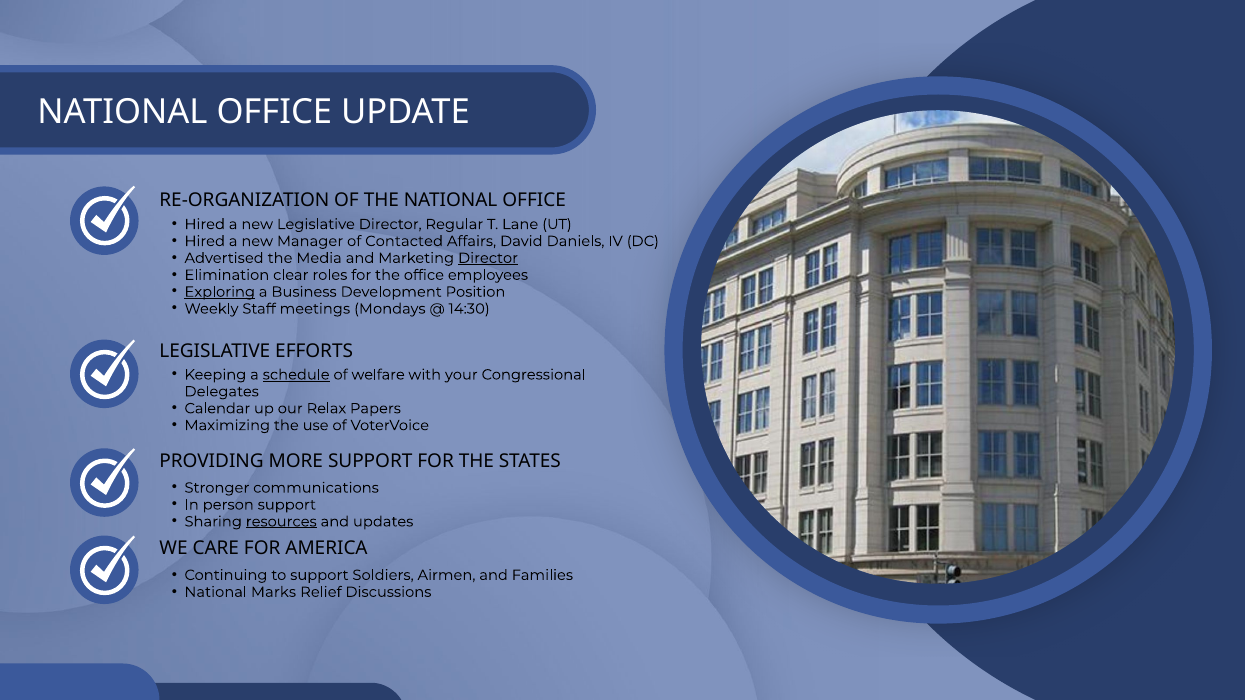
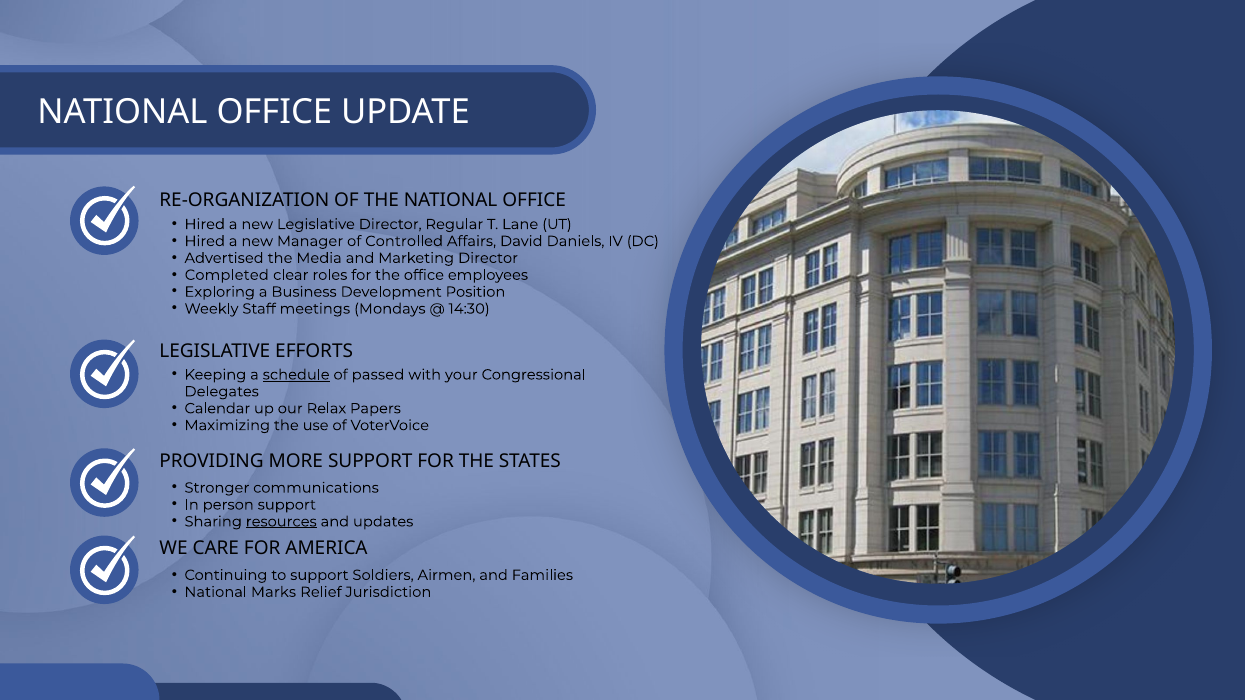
Contacted: Contacted -> Controlled (404, 241)
Director underline: present -> none (488, 258)
Elimination: Elimination -> Completed (227, 275)
Exploring underline: present -> none (220, 292)
welfare: welfare -> passed (378, 375)
Discussions: Discussions -> Jurisdiction (388, 592)
